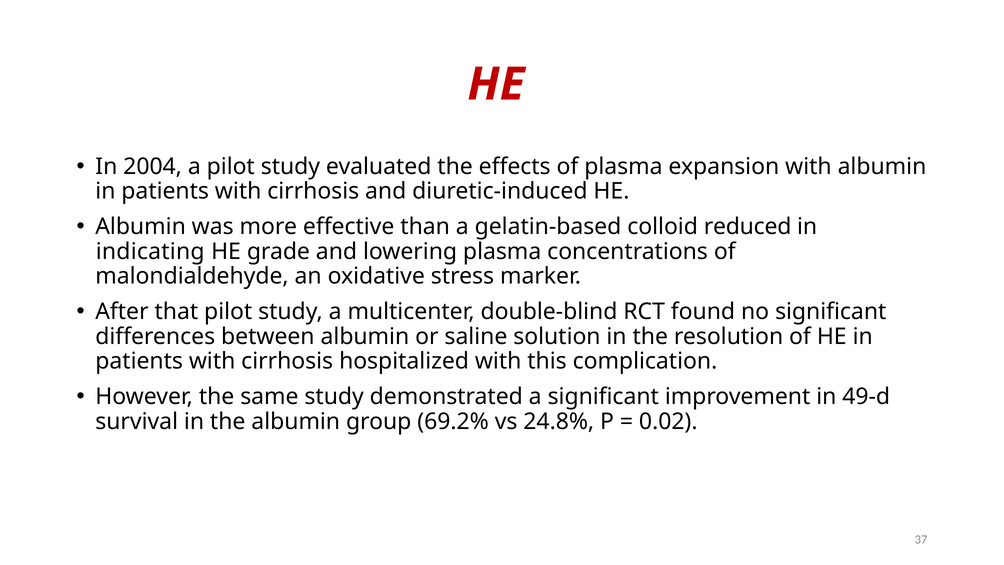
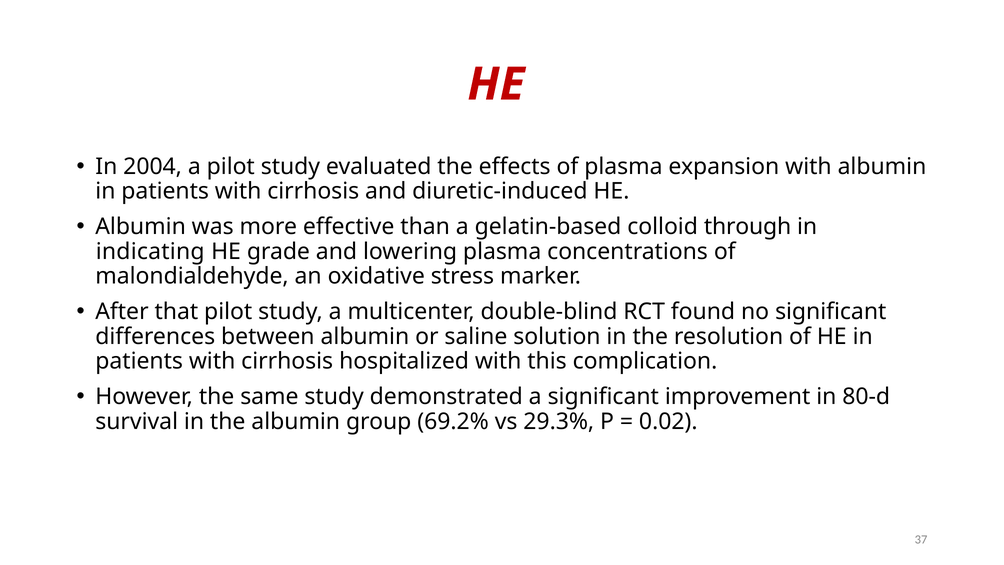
reduced: reduced -> through (748, 227)
49-d: 49-d -> 80-d (866, 397)
24.8%: 24.8% -> 29.3% (559, 421)
